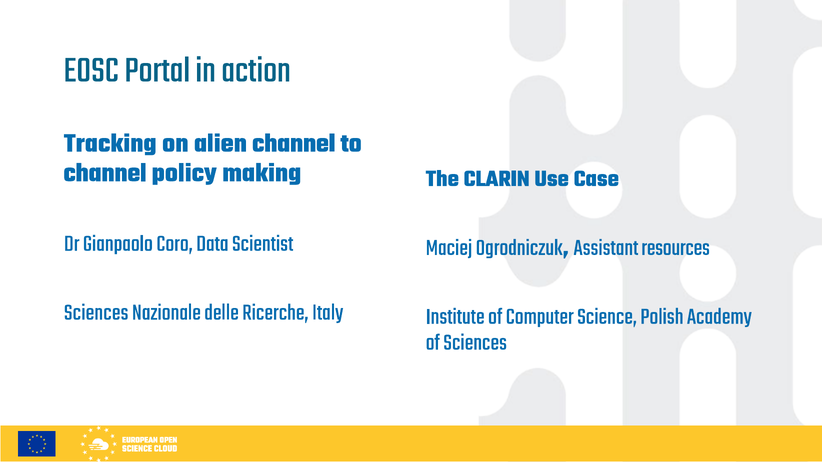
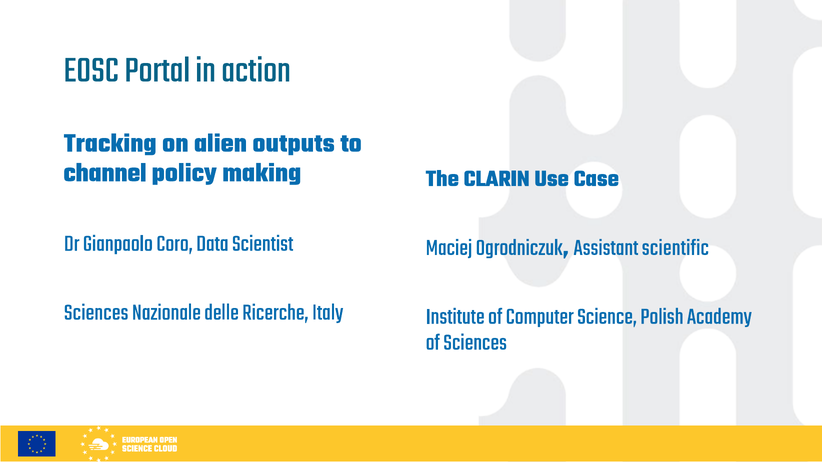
alien channel: channel -> outputs (294, 143)
resources: resources -> scientific (675, 247)
